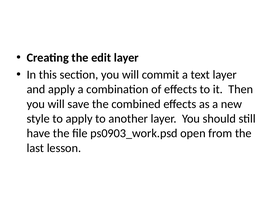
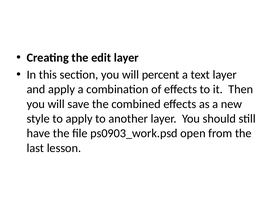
commit: commit -> percent (161, 75)
